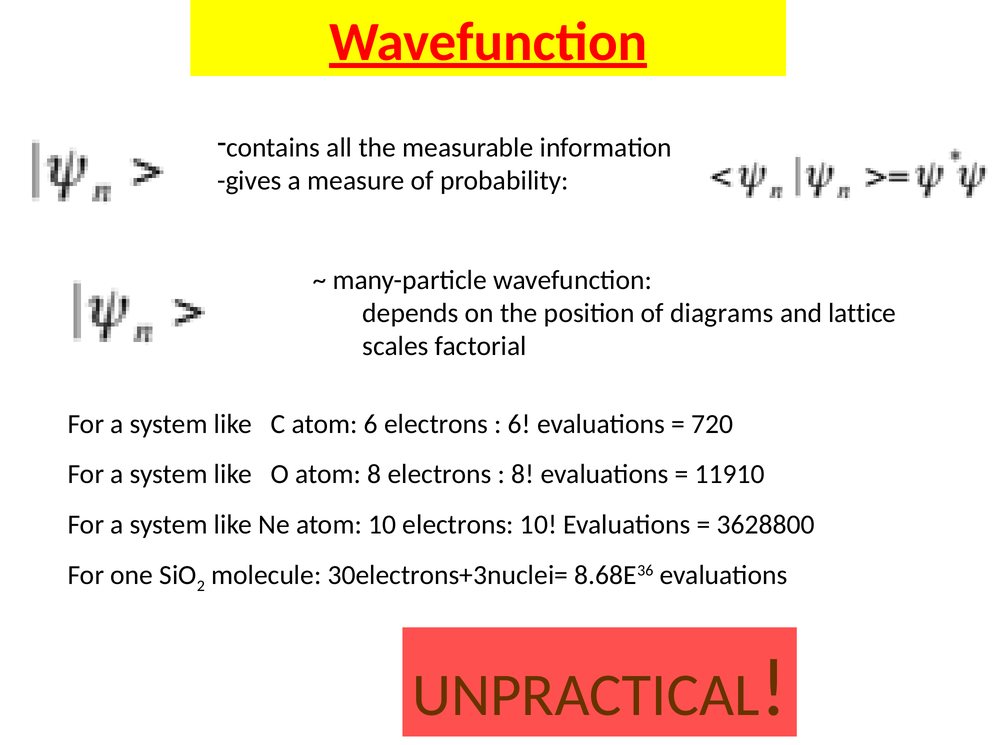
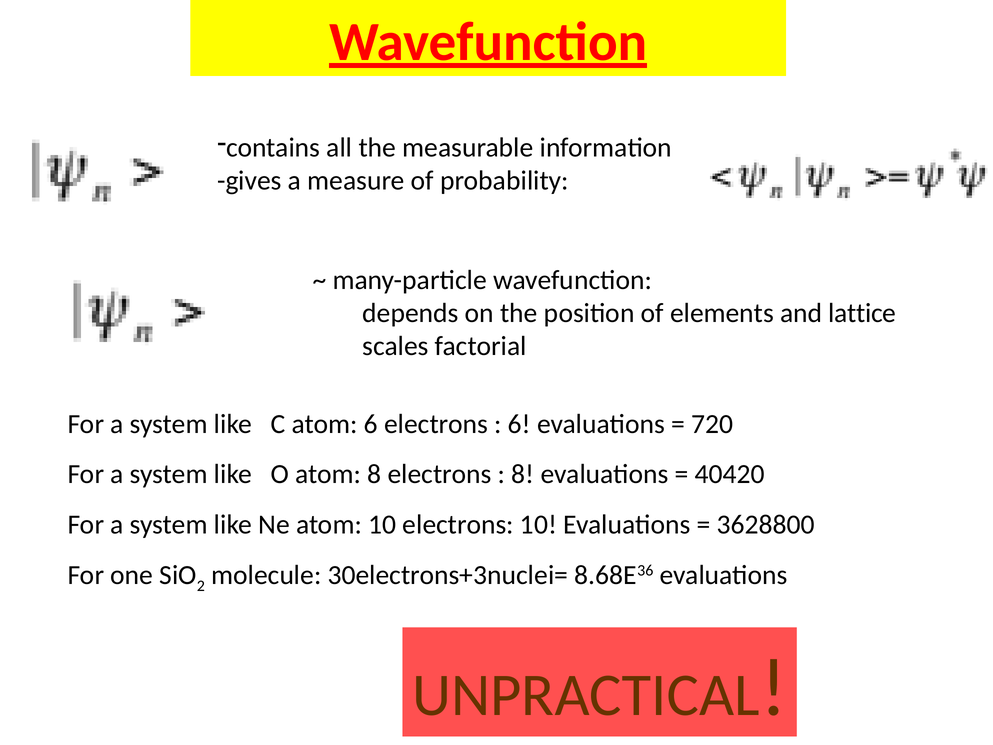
diagrams: diagrams -> elements (722, 313)
11910: 11910 -> 40420 (730, 474)
